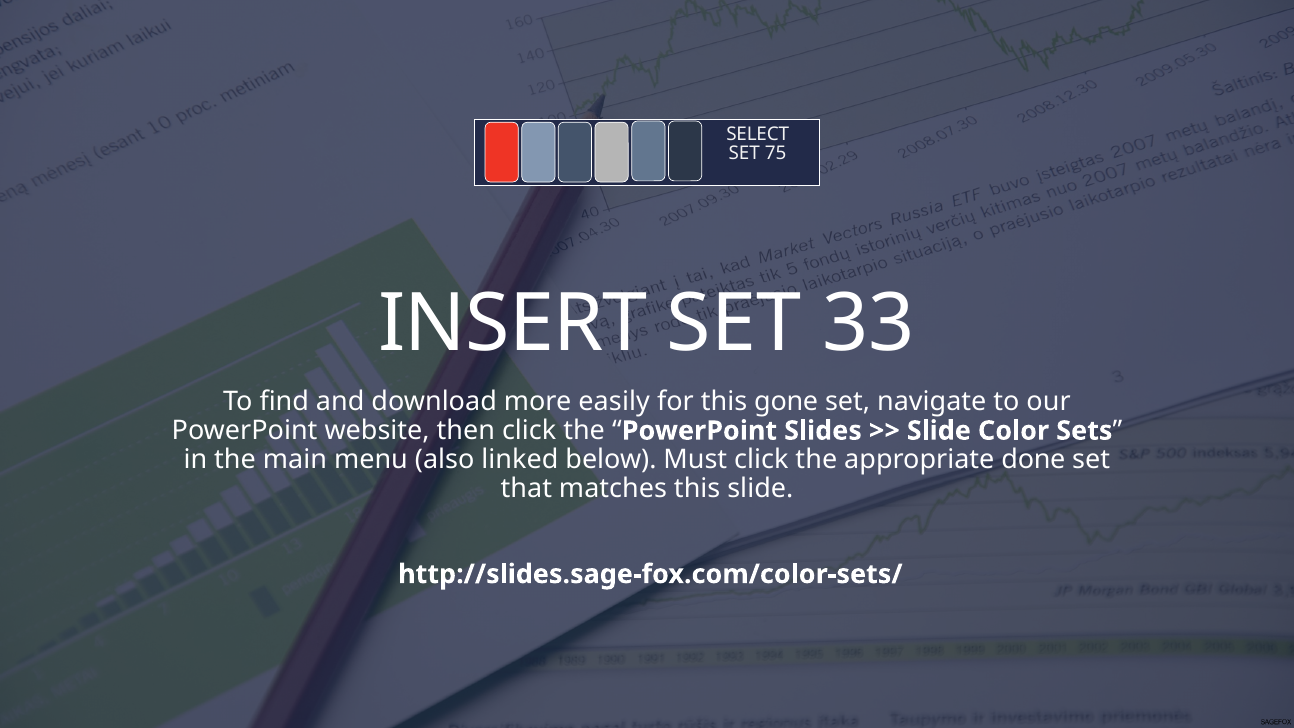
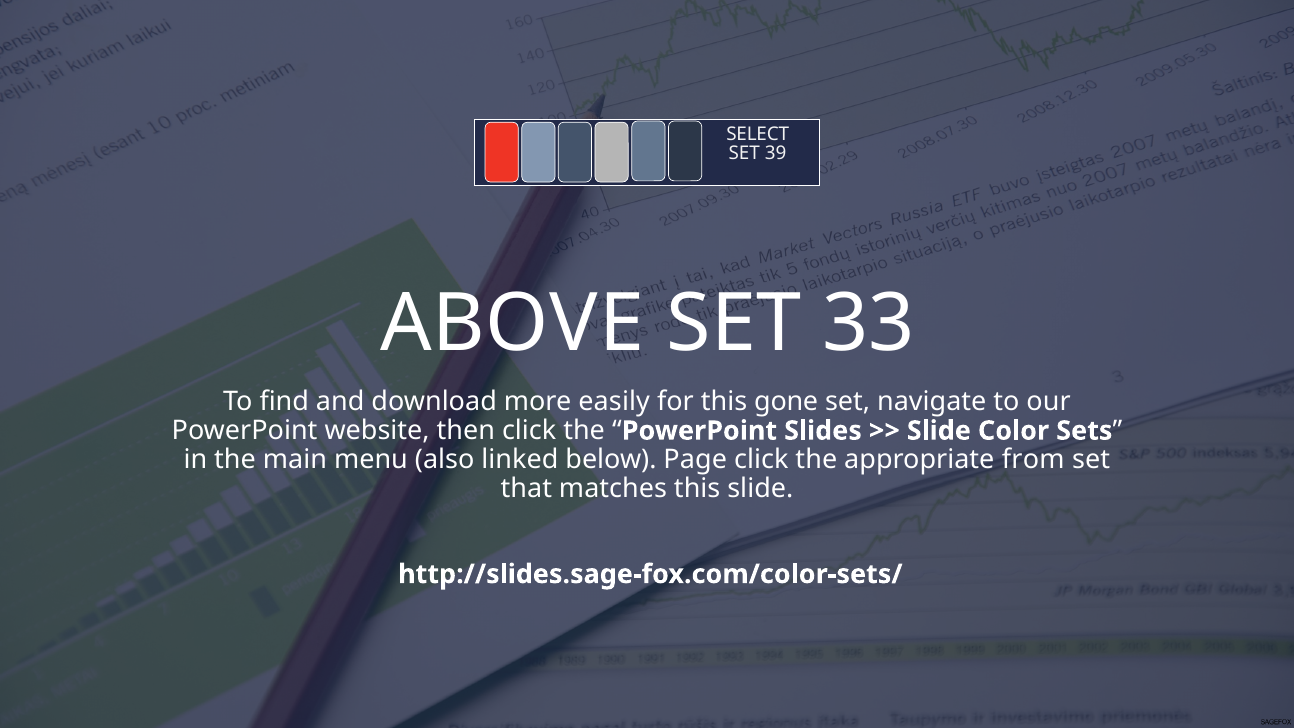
75: 75 -> 39 (776, 154)
INSERT: INSERT -> ABOVE (512, 323)
Must: Must -> Page (695, 460)
done: done -> from (1033, 460)
